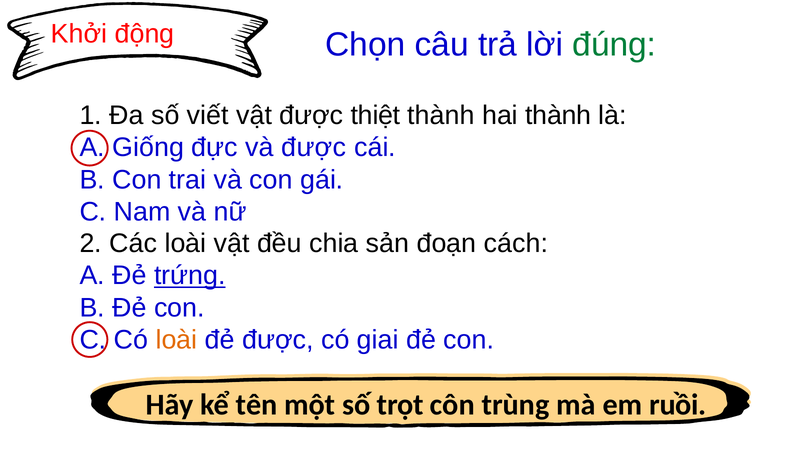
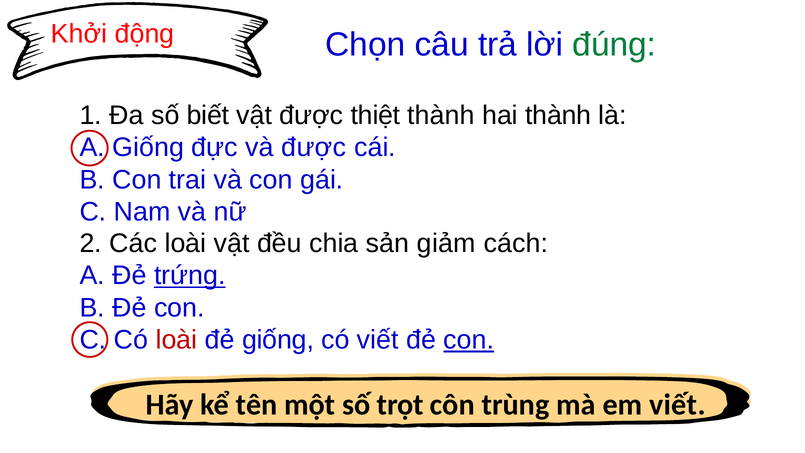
viết: viết -> biết (208, 115)
đoạn: đoạn -> giảm (446, 243)
loài colour: orange -> red (176, 340)
đẻ được: được -> giống (278, 340)
có giai: giai -> viết (378, 340)
con underline: none -> present (469, 340)
em ruồi: ruồi -> viết (677, 404)
